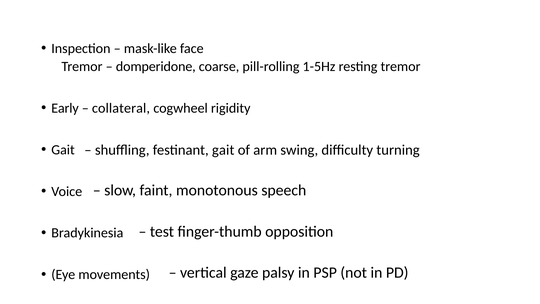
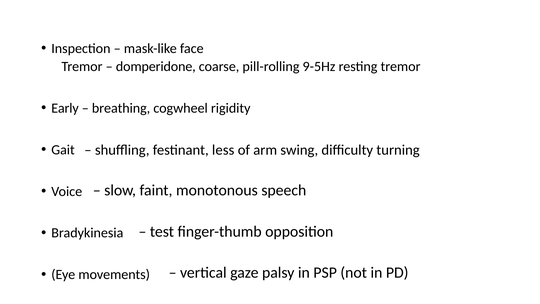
1-5Hz: 1-5Hz -> 9-5Hz (319, 66)
collateral: collateral -> breathing (121, 108)
festinant gait: gait -> less (223, 150)
